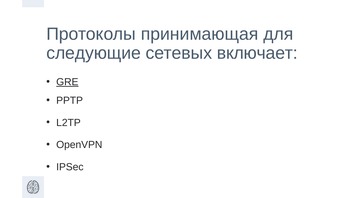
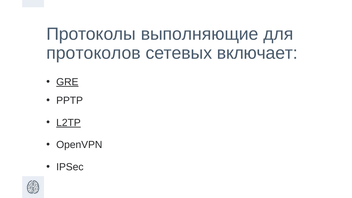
принимающая: принимающая -> выполняющие (200, 34)
следующие: следующие -> протоколов (94, 53)
L2TP underline: none -> present (68, 123)
